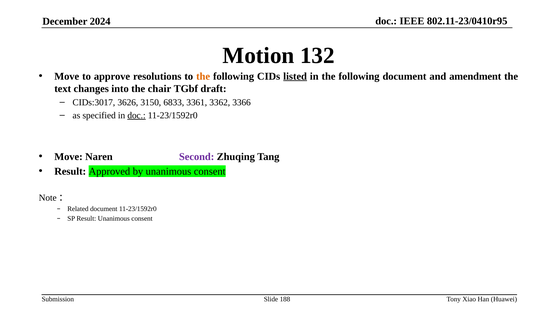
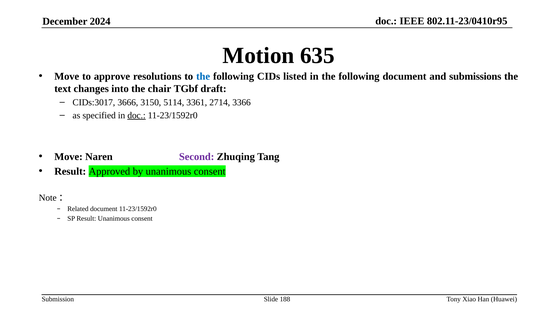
132: 132 -> 635 (317, 56)
the colour: orange -> blue (203, 76)
listed underline: present -> none (295, 76)
amendment: amendment -> submissions (475, 76)
3626: 3626 -> 3666 (128, 102)
6833: 6833 -> 5114 (174, 102)
3362: 3362 -> 2714 (220, 102)
